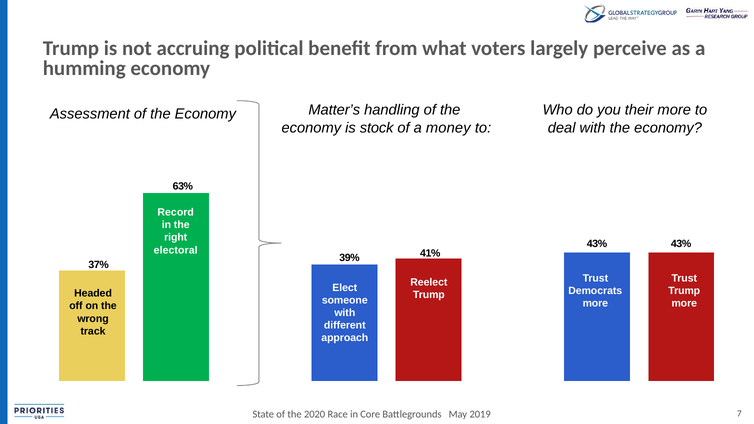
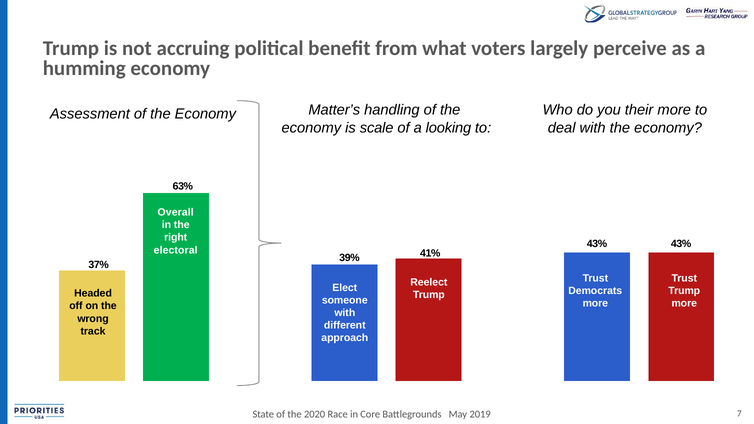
stock: stock -> scale (377, 128)
money: money -> looking (448, 128)
Record: Record -> Overall (176, 212)
